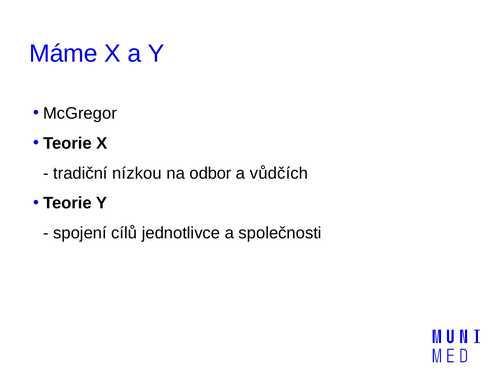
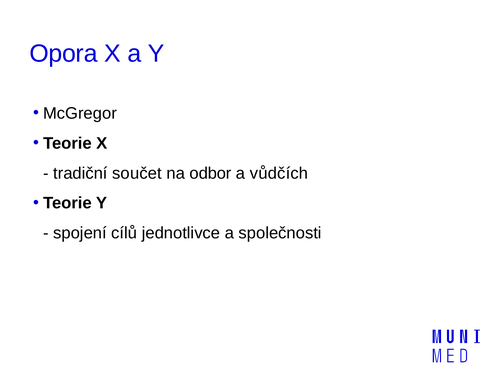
Máme: Máme -> Opora (63, 54)
nízkou: nízkou -> součet (137, 173)
